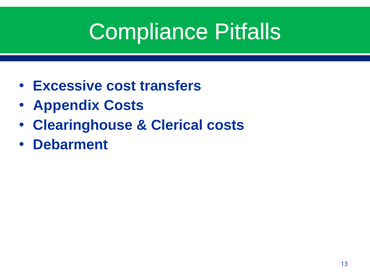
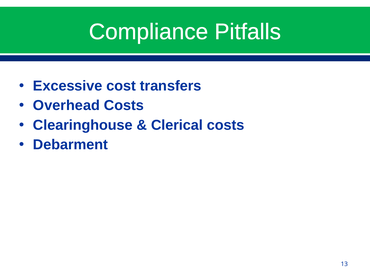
Appendix: Appendix -> Overhead (66, 106)
